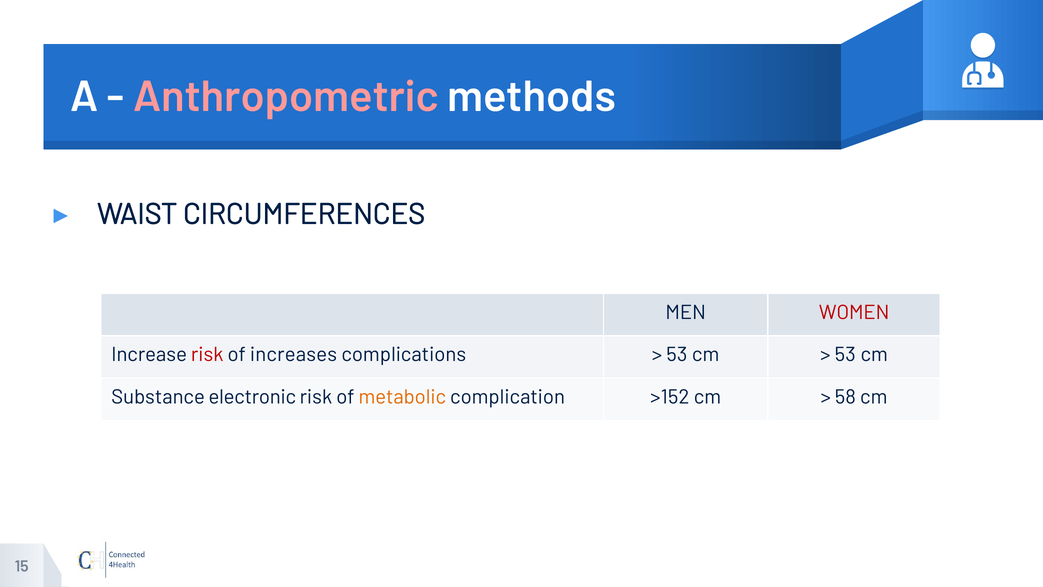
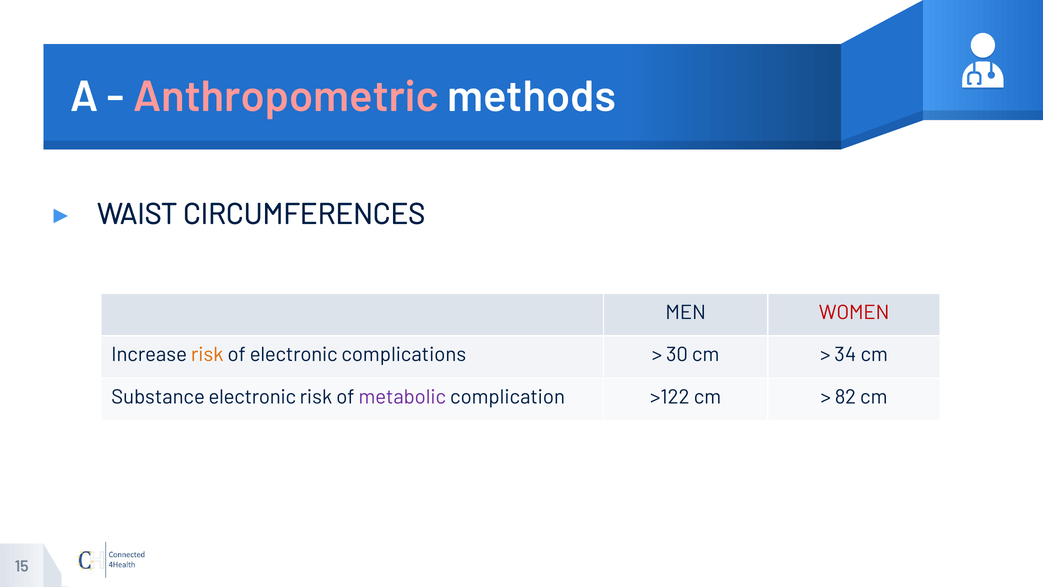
risk colour: red -> orange (207, 354)
of increases: increases -> electronic (294, 354)
53: 53 -> 30 (677, 354)
53: 53 -> 34 (845, 354)
metabolic colour: orange -> purple (402, 397)
>152: >152 -> >122 (670, 397)
58: 58 -> 82 (845, 397)
